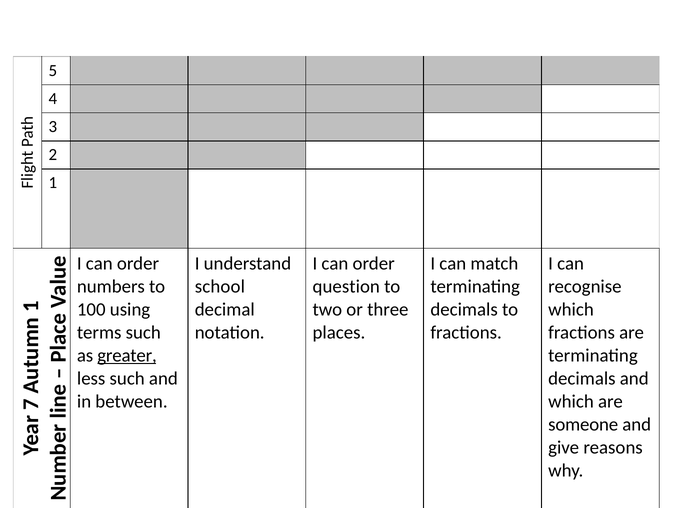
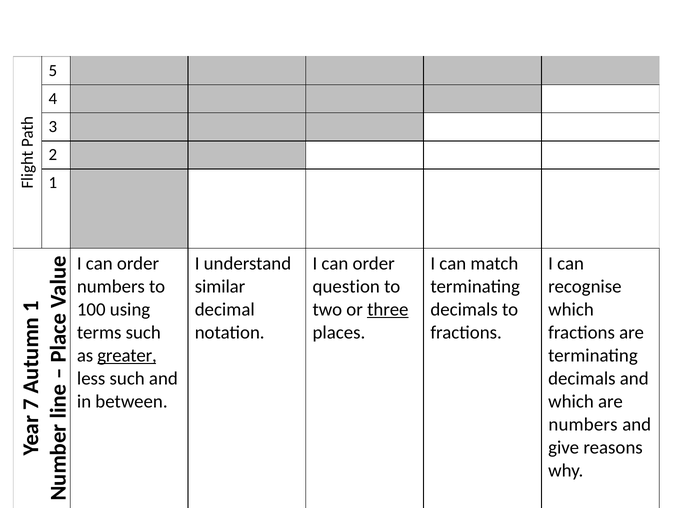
school: school -> similar (220, 287)
three underline: none -> present (388, 310)
someone: someone -> numbers (583, 425)
